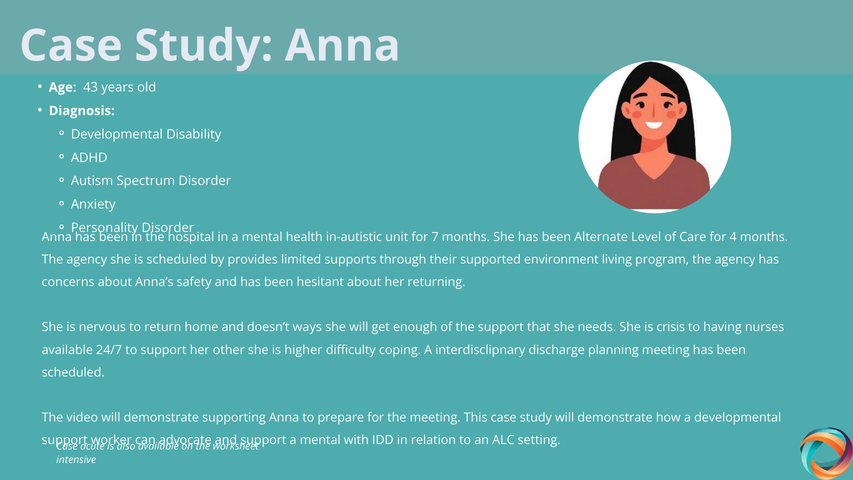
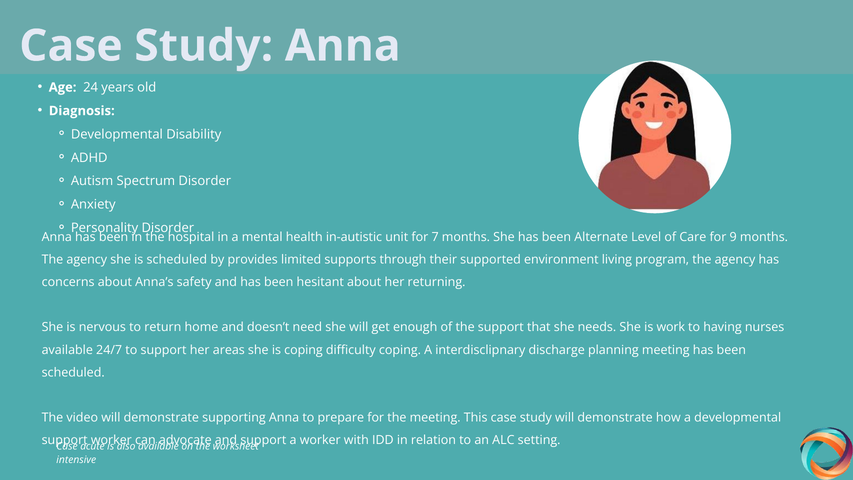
43: 43 -> 24 (91, 87)
4: 4 -> 9 (733, 237)
ways: ways -> need (307, 327)
crisis: crisis -> work (671, 327)
other: other -> areas (229, 350)
is higher: higher -> coping (303, 350)
support a mental: mental -> worker (320, 440)
